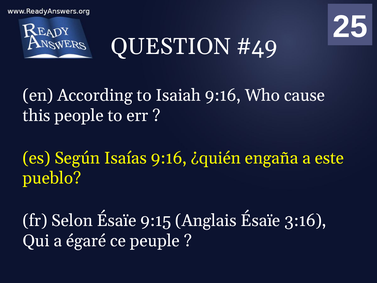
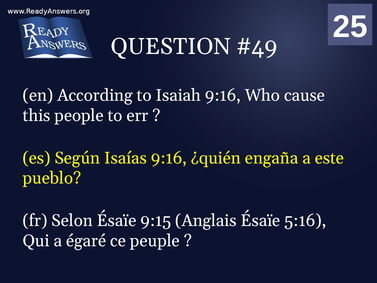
3:16: 3:16 -> 5:16 (305, 220)
